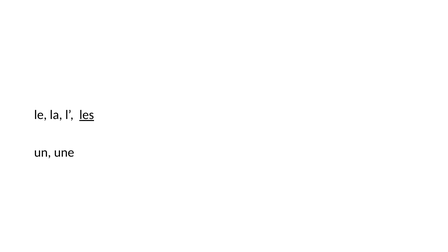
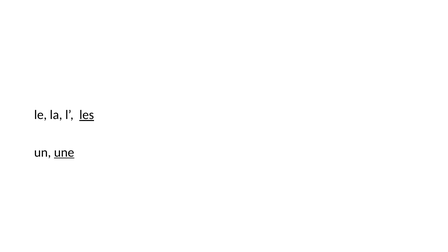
une underline: none -> present (64, 152)
